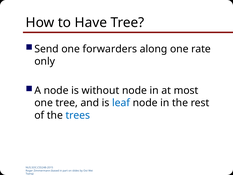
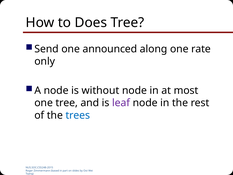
Have: Have -> Does (91, 23)
forwarders: forwarders -> announced (110, 49)
leaf colour: blue -> purple (121, 103)
